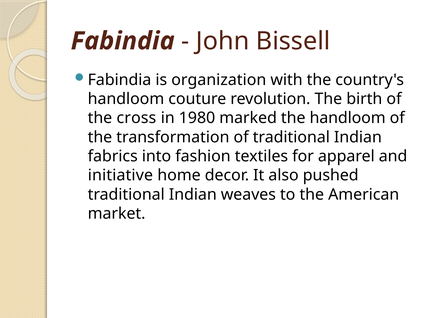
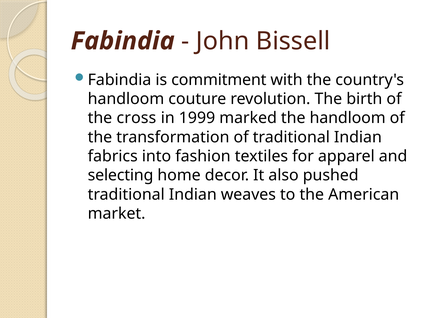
organization: organization -> commitment (219, 80)
1980: 1980 -> 1999 (197, 118)
initiative: initiative -> selecting (121, 175)
